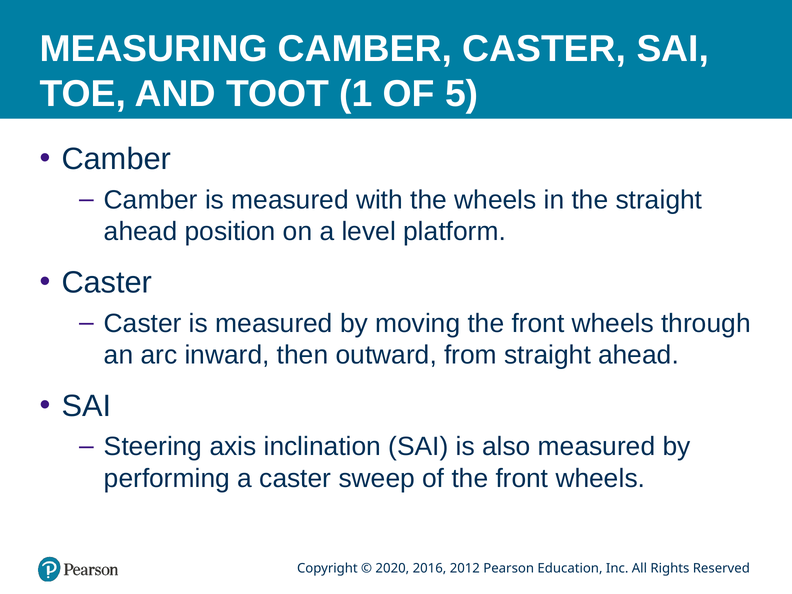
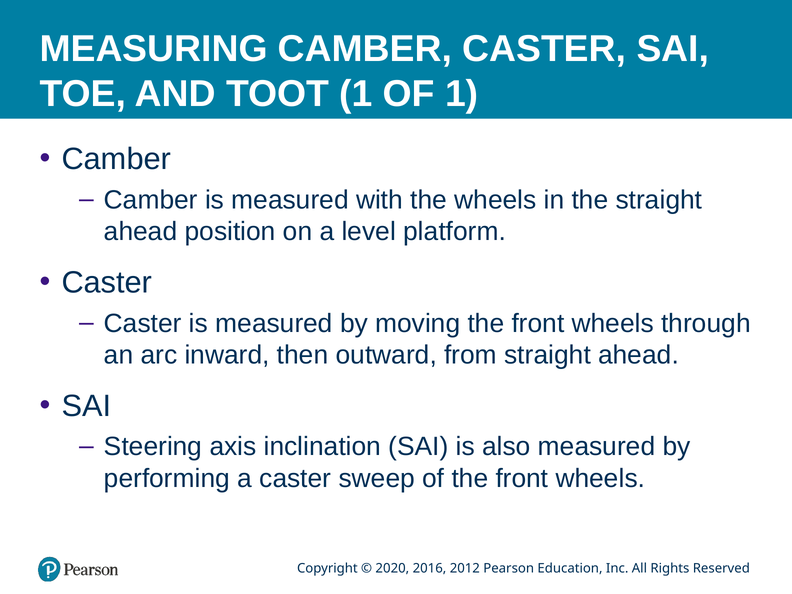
OF 5: 5 -> 1 (462, 94)
